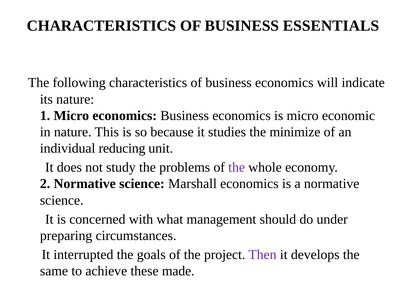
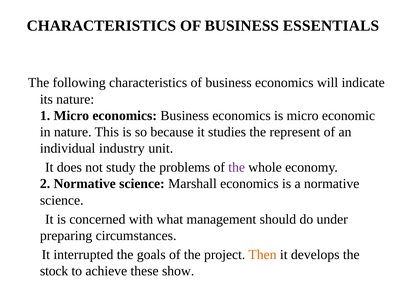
minimize: minimize -> represent (295, 132)
reducing: reducing -> industry (122, 149)
Then colour: purple -> orange (262, 255)
same: same -> stock (54, 272)
made: made -> show (178, 272)
